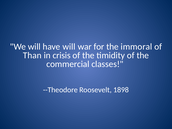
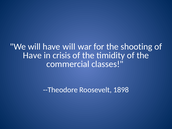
immoral: immoral -> shooting (137, 47)
Than: Than -> Have (32, 55)
